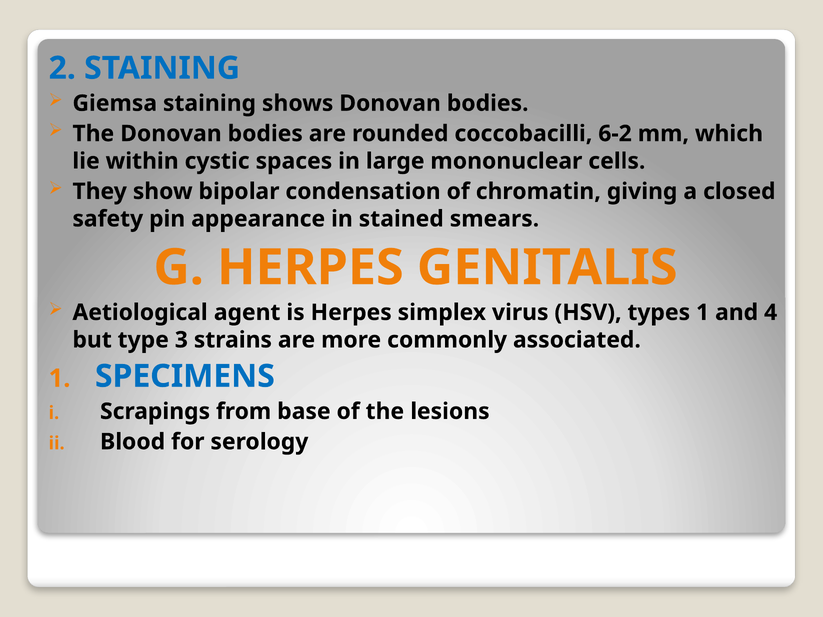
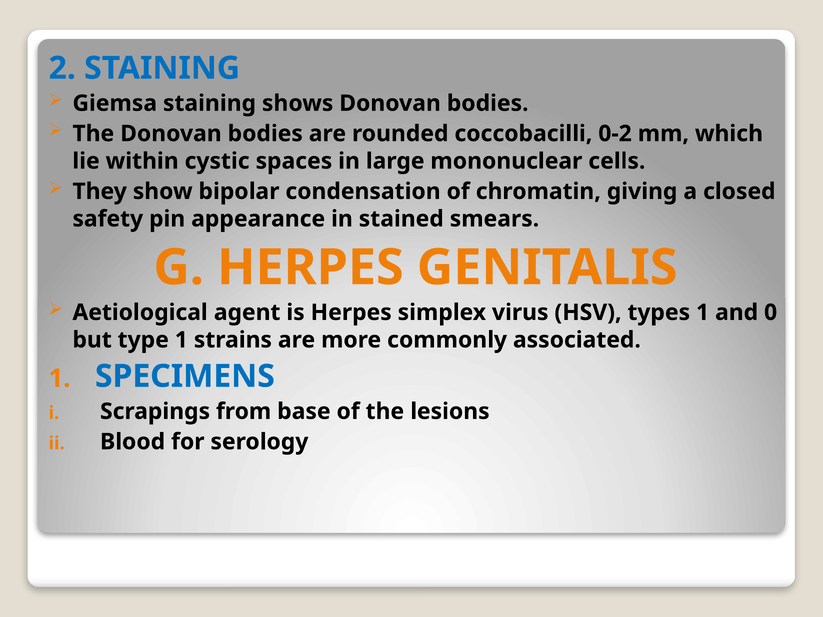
6-2: 6-2 -> 0-2 (615, 134)
4: 4 -> 0 (771, 313)
type 3: 3 -> 1 (181, 340)
